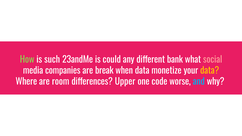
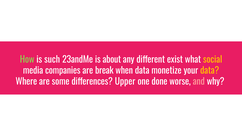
could: could -> about (112, 60)
bank: bank -> exist (175, 60)
social colour: pink -> yellow (213, 60)
room: room -> some (61, 82)
code: code -> done (159, 82)
and colour: light blue -> pink (199, 82)
